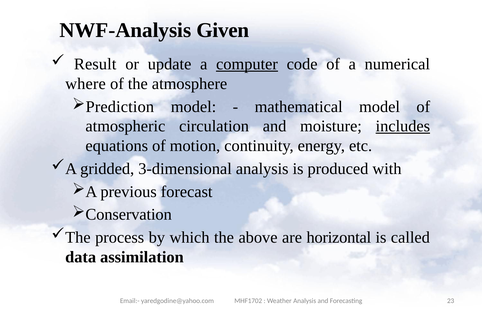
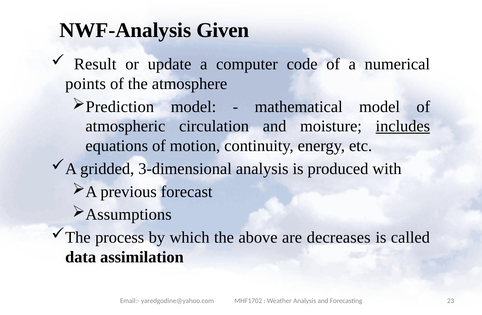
computer underline: present -> none (247, 64)
where: where -> points (86, 84)
Conservation: Conservation -> Assumptions (129, 215)
horizontal: horizontal -> decreases (339, 237)
